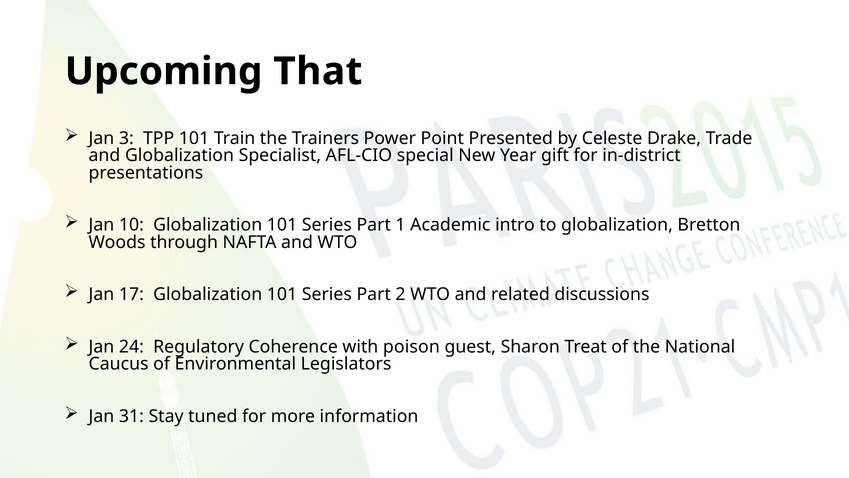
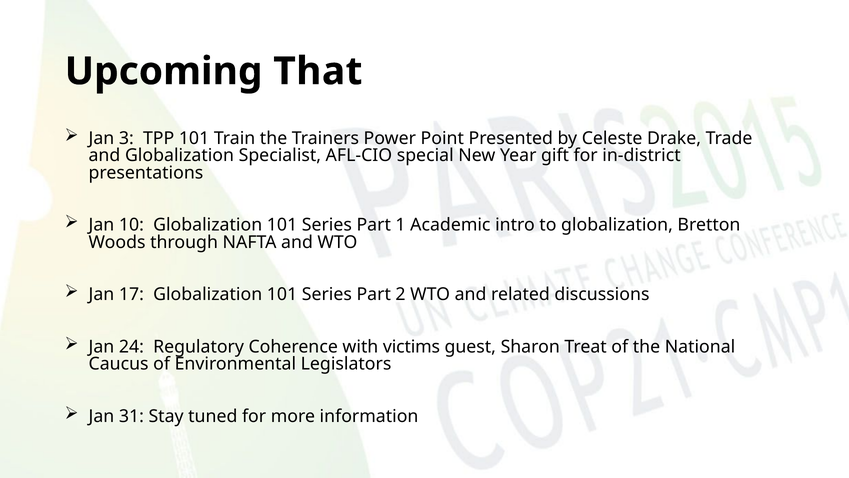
poison: poison -> victims (412, 346)
